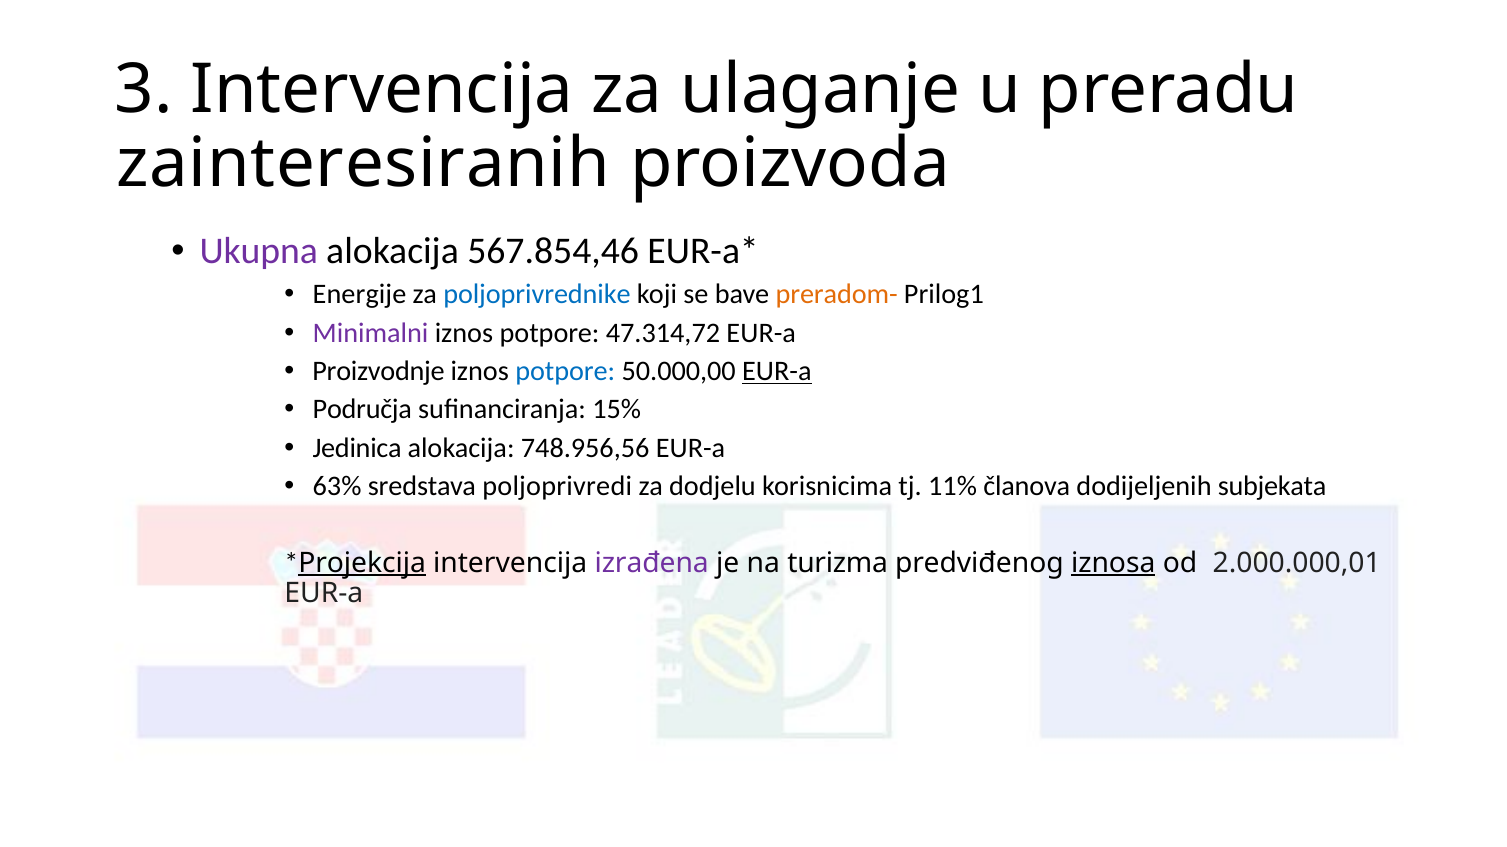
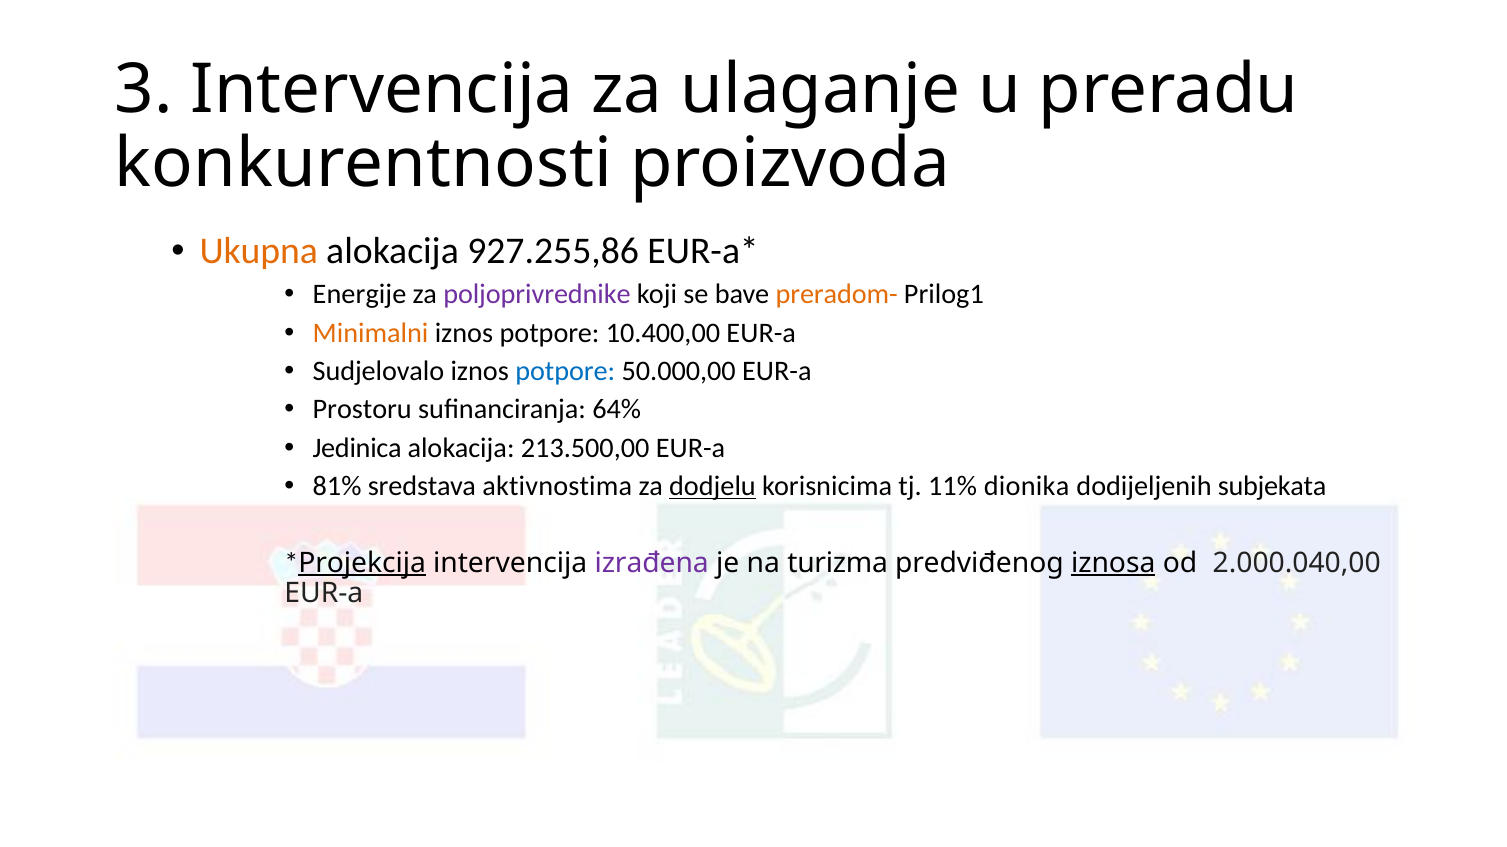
zainteresiranih: zainteresiranih -> konkurentnosti (363, 164)
Ukupna colour: purple -> orange (259, 251)
567.854,46: 567.854,46 -> 927.255,86 (553, 251)
poljoprivrednike colour: blue -> purple (537, 295)
Minimalni colour: purple -> orange (371, 333)
47.314,72: 47.314,72 -> 10.400,00 (663, 333)
Proizvodnje: Proizvodnje -> Sudjelovalo (378, 372)
EUR-a underline: present -> none (777, 372)
Područja: Područja -> Prostoru (362, 410)
15%: 15% -> 64% (617, 410)
748.956,56: 748.956,56 -> 213.500,00 (585, 448)
63%: 63% -> 81% (337, 487)
poljoprivredi: poljoprivredi -> aktivnostima (557, 487)
dodjelu underline: none -> present (712, 487)
članova: članova -> dionika (1027, 487)
2.000.000,01: 2.000.000,01 -> 2.000.040,00 (1297, 563)
